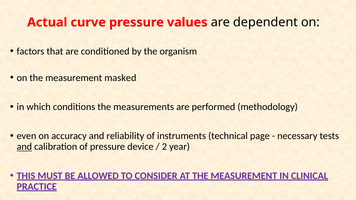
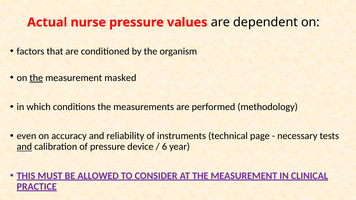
curve: curve -> nurse (88, 22)
the underline: none -> present (36, 78)
2: 2 -> 6 (164, 147)
